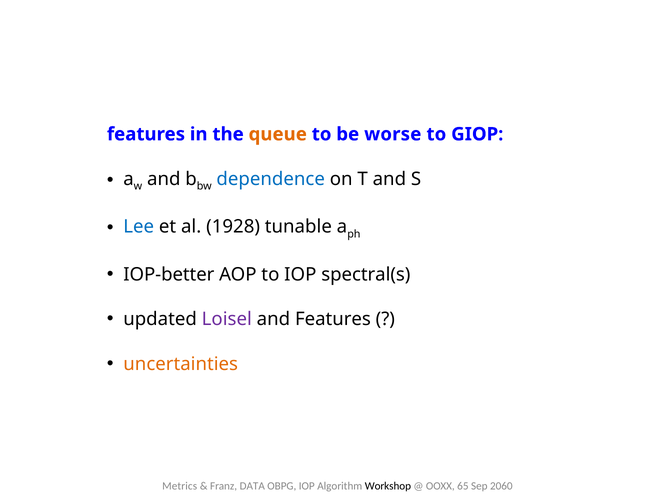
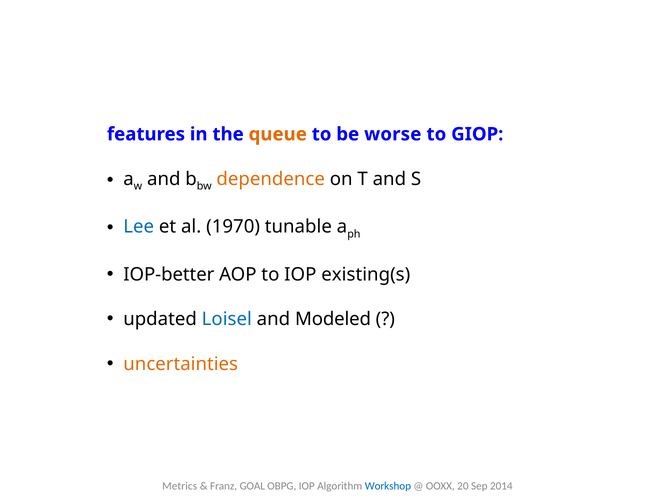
dependence colour: blue -> orange (271, 179)
1928: 1928 -> 1970 (233, 227)
spectral(s: spectral(s -> existing(s (366, 274)
Loisel colour: purple -> blue (227, 319)
and Features: Features -> Modeled (333, 319)
DATA: DATA -> GOAL (252, 485)
Workshop colour: black -> blue (388, 485)
65: 65 -> 20 (463, 485)
2060: 2060 -> 2014 (501, 485)
